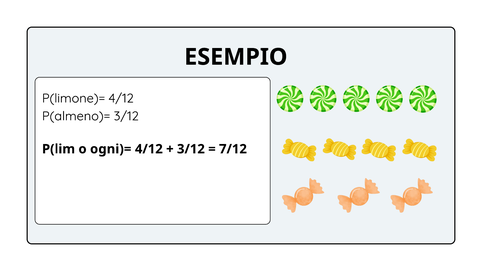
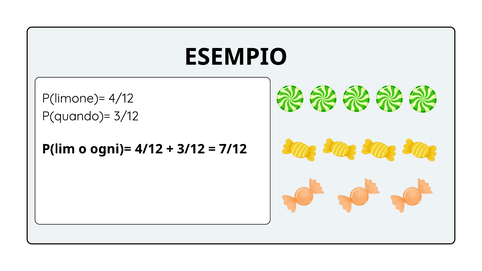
P(almeno)=: P(almeno)= -> P(quando)= (76, 116)
